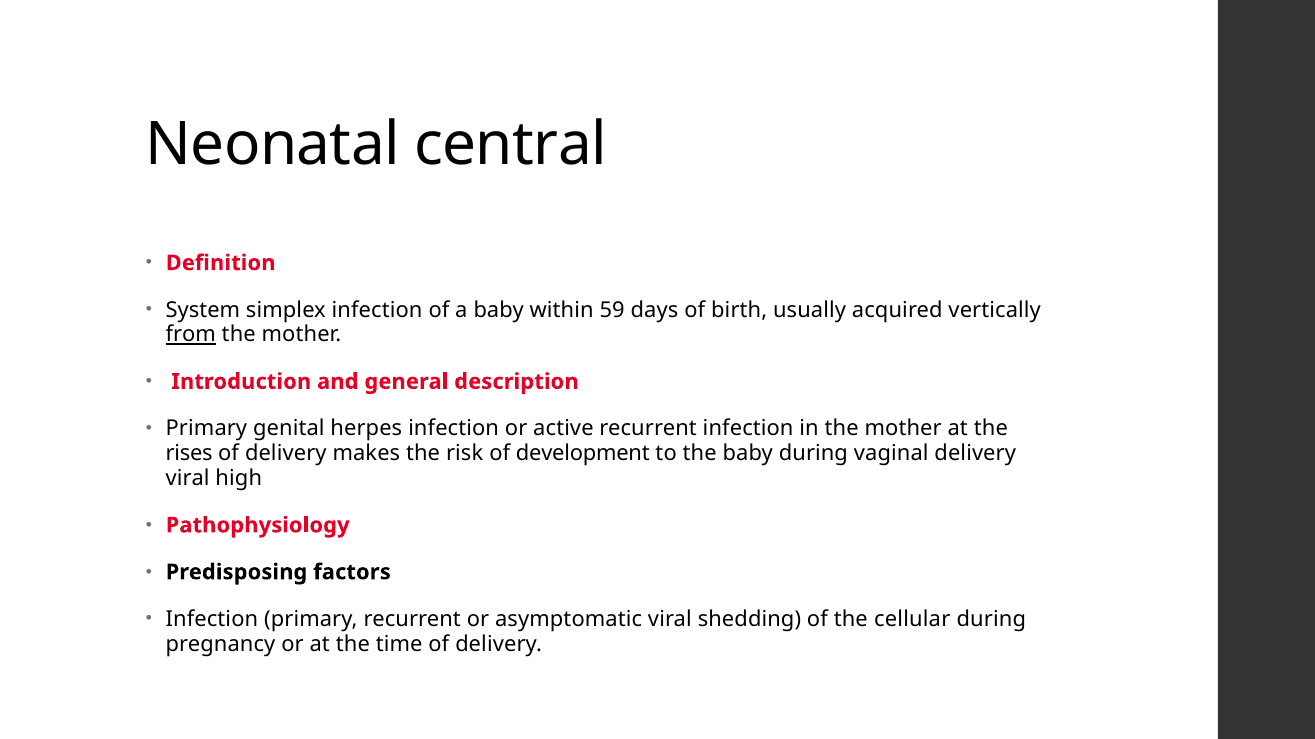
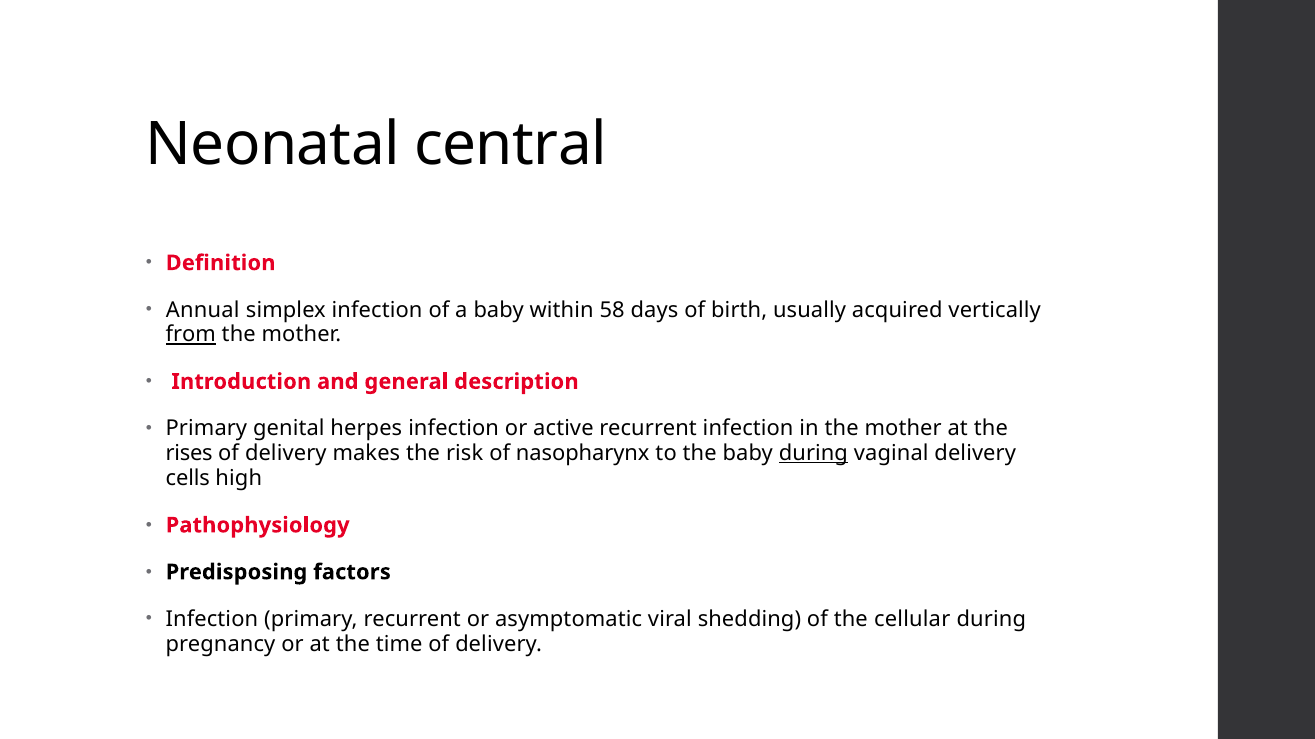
System: System -> Annual (203, 310)
59: 59 -> 58 (612, 310)
development: development -> nasopharynx (583, 454)
during underline: none -> present (813, 454)
viral: viral -> cells (188, 479)
